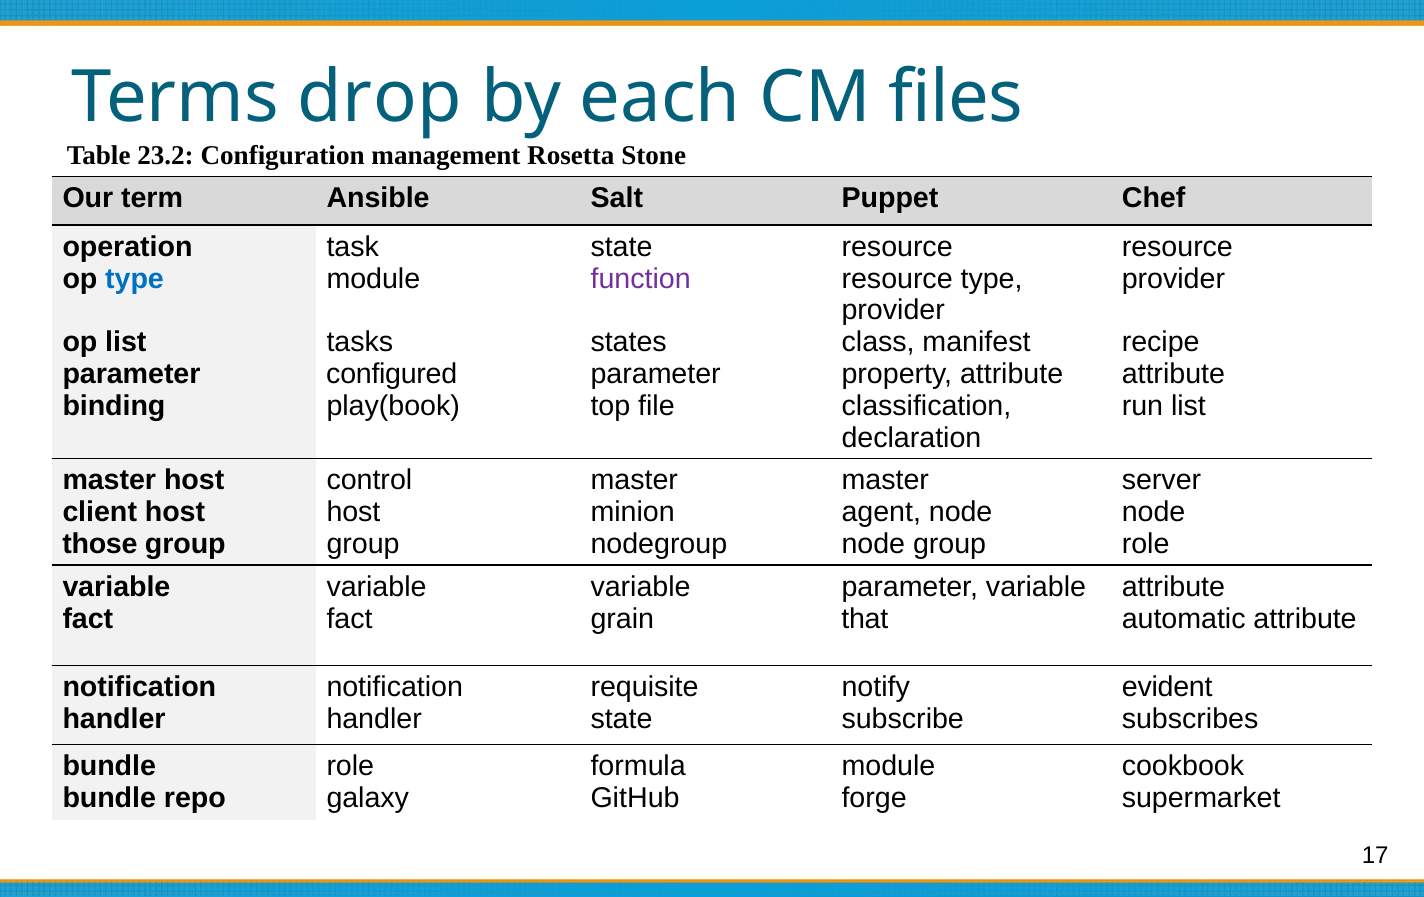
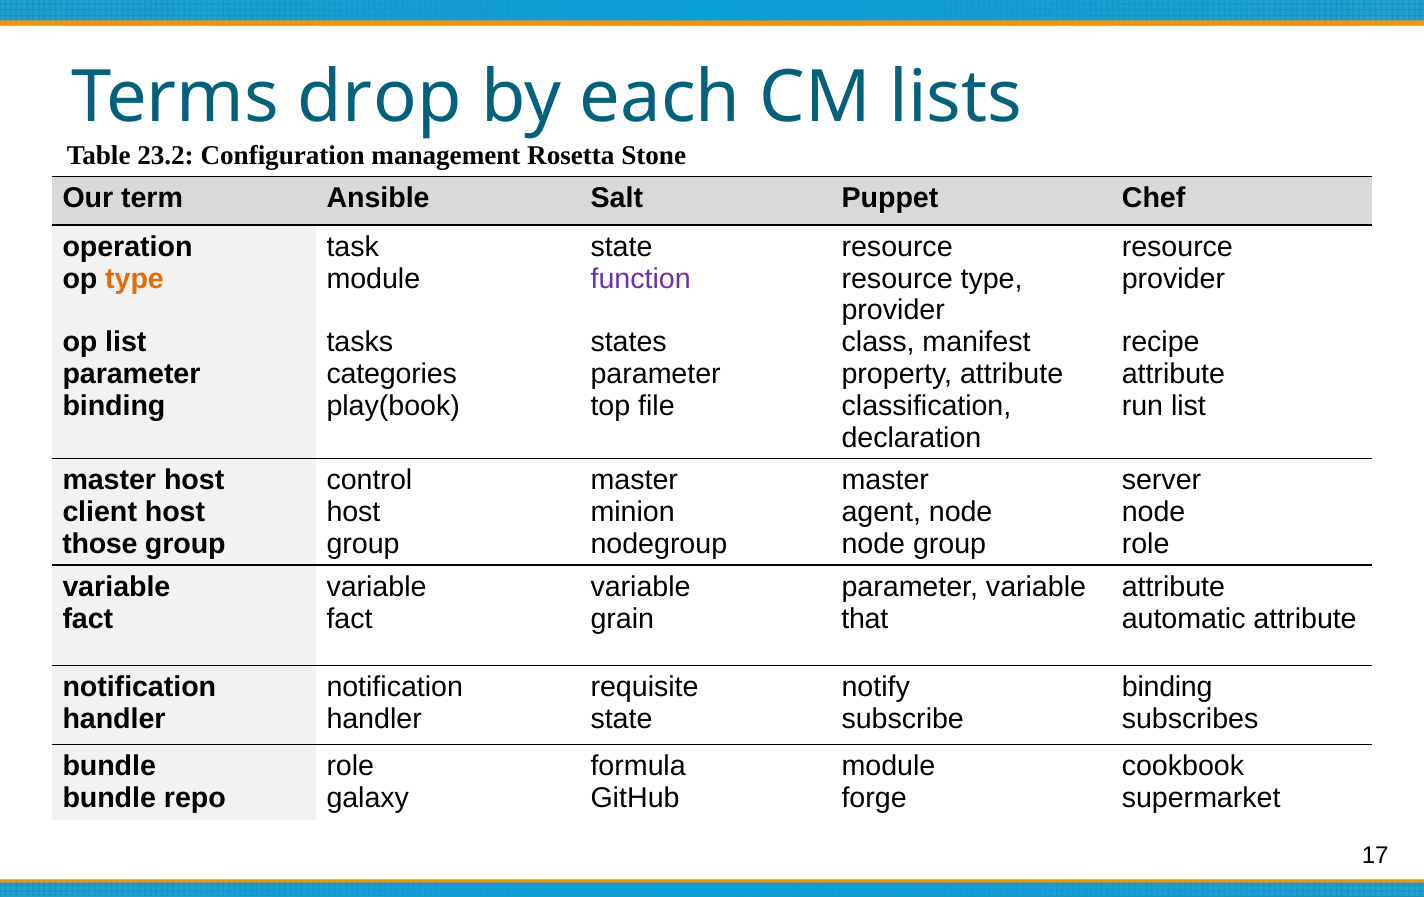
files: files -> lists (956, 98)
type colour: blue -> orange (135, 279)
configured: configured -> categories (392, 374)
evident: evident -> binding (1167, 687)
